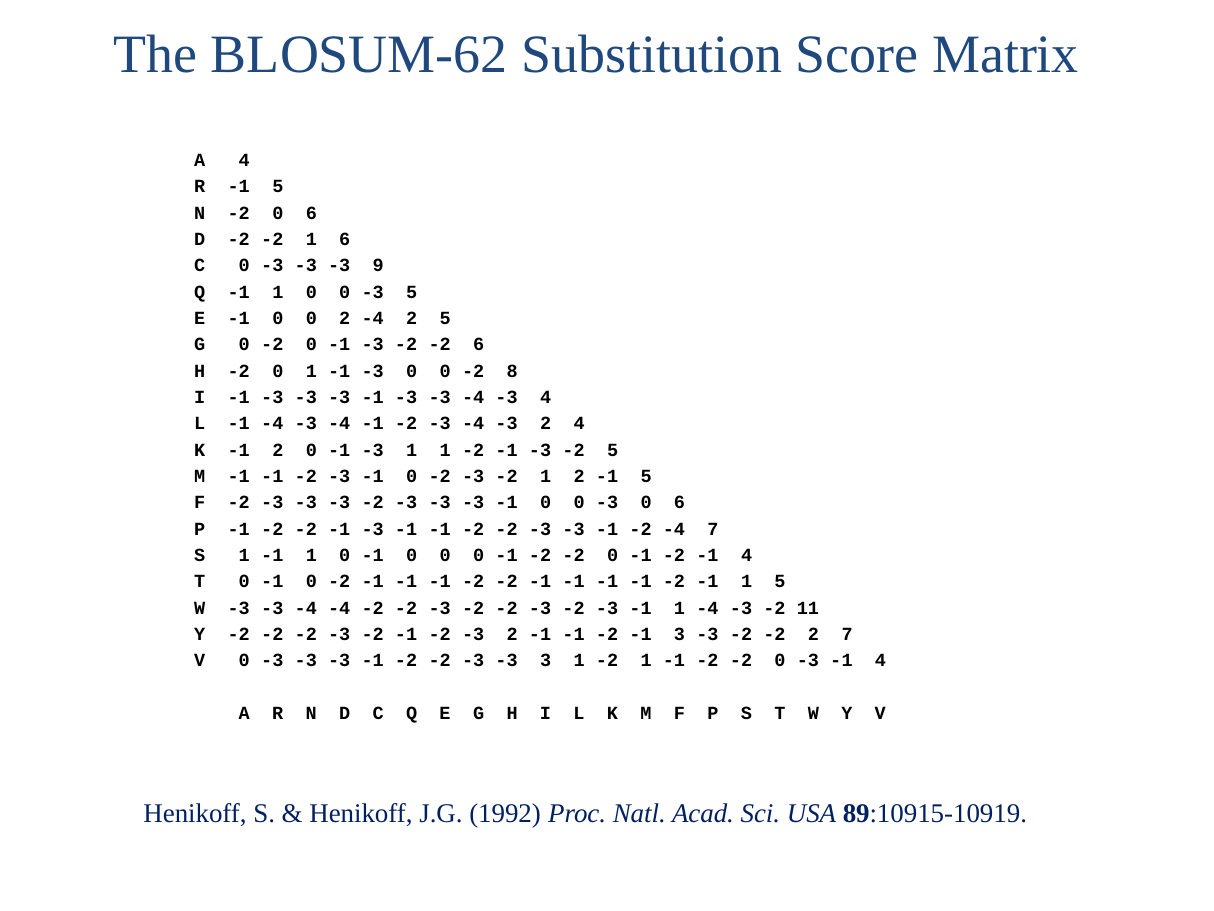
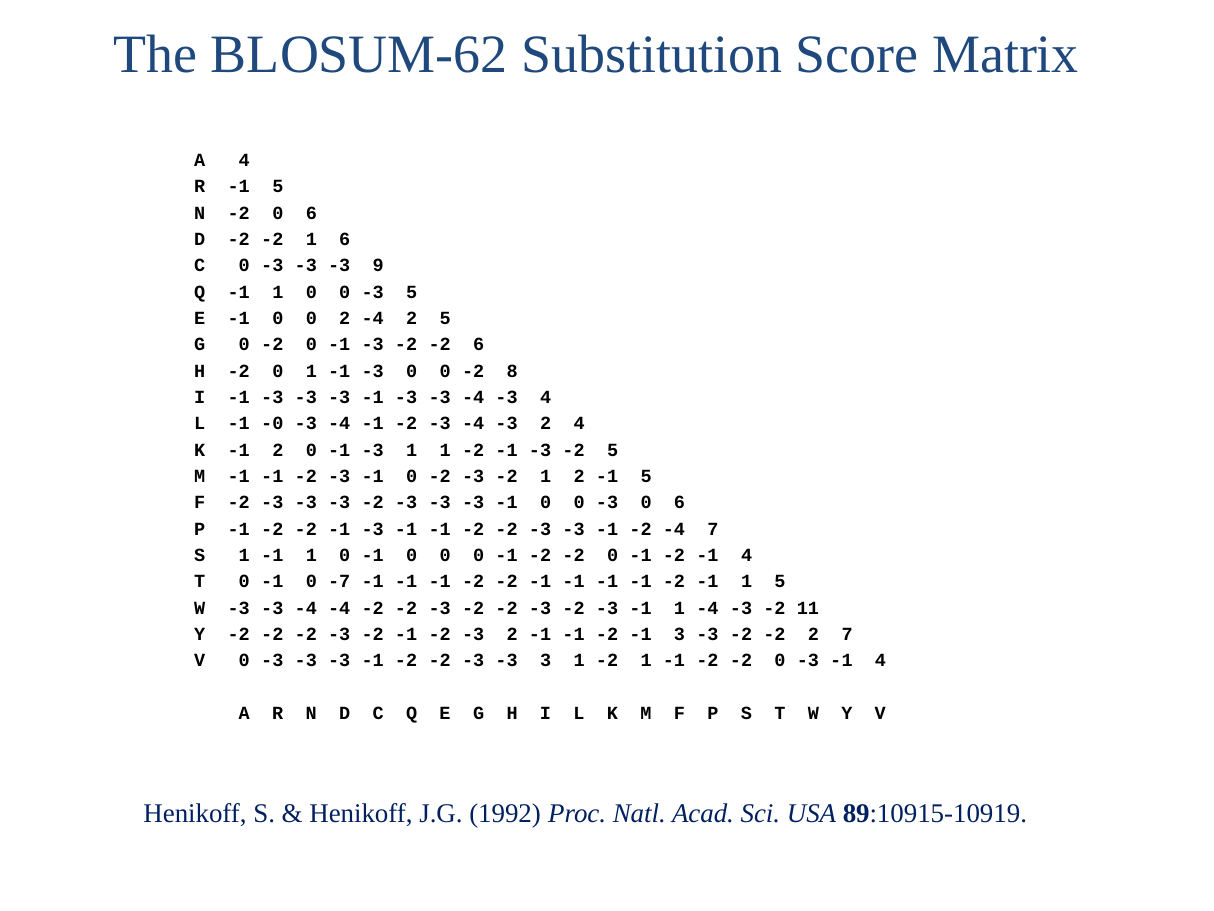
-1 -4: -4 -> -0 (272, 423)
0 -1 0 -2: -2 -> -7 (339, 581)
